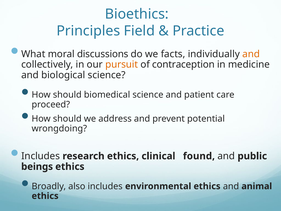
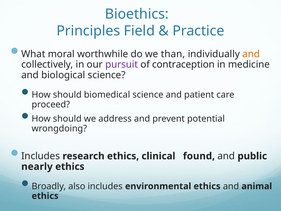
discussions: discussions -> worthwhile (103, 54)
facts: facts -> than (173, 54)
pursuit colour: orange -> purple (122, 64)
beings: beings -> nearly (37, 166)
